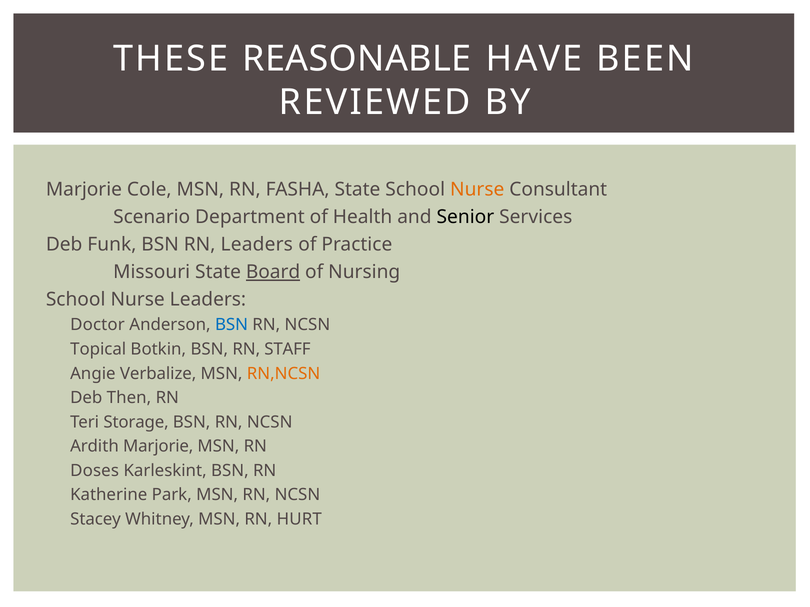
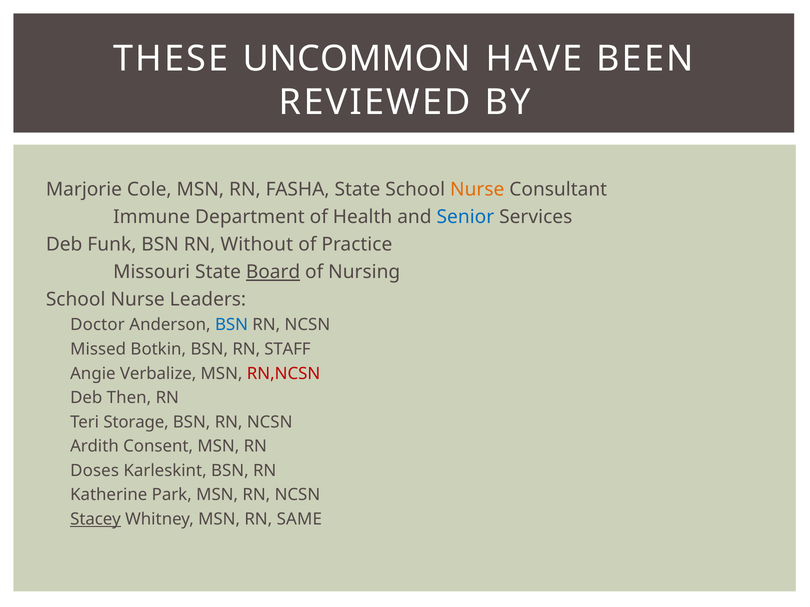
REASONABLE: REASONABLE -> UNCOMMON (357, 59)
Scenario: Scenario -> Immune (152, 217)
Senior colour: black -> blue (465, 217)
RN Leaders: Leaders -> Without (257, 245)
Topical: Topical -> Missed (98, 349)
RN,NCSN colour: orange -> red (284, 374)
Ardith Marjorie: Marjorie -> Consent (158, 447)
Stacey underline: none -> present (96, 520)
HURT: HURT -> SAME (299, 520)
